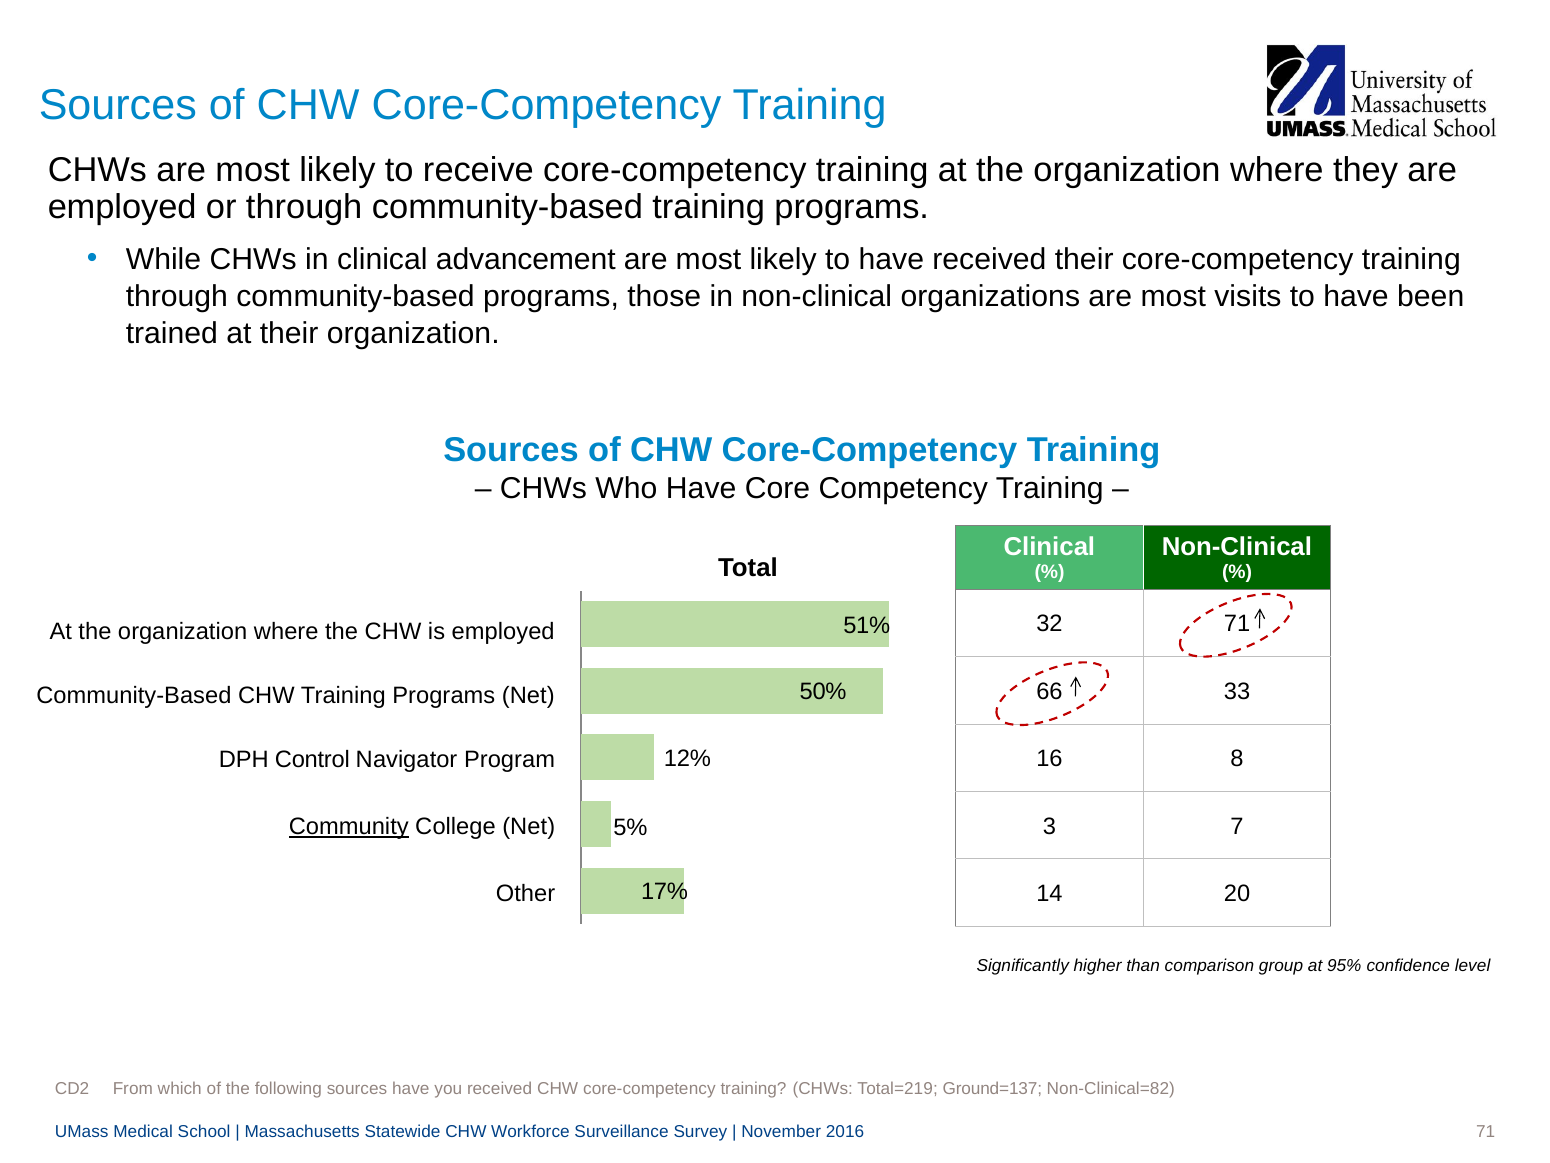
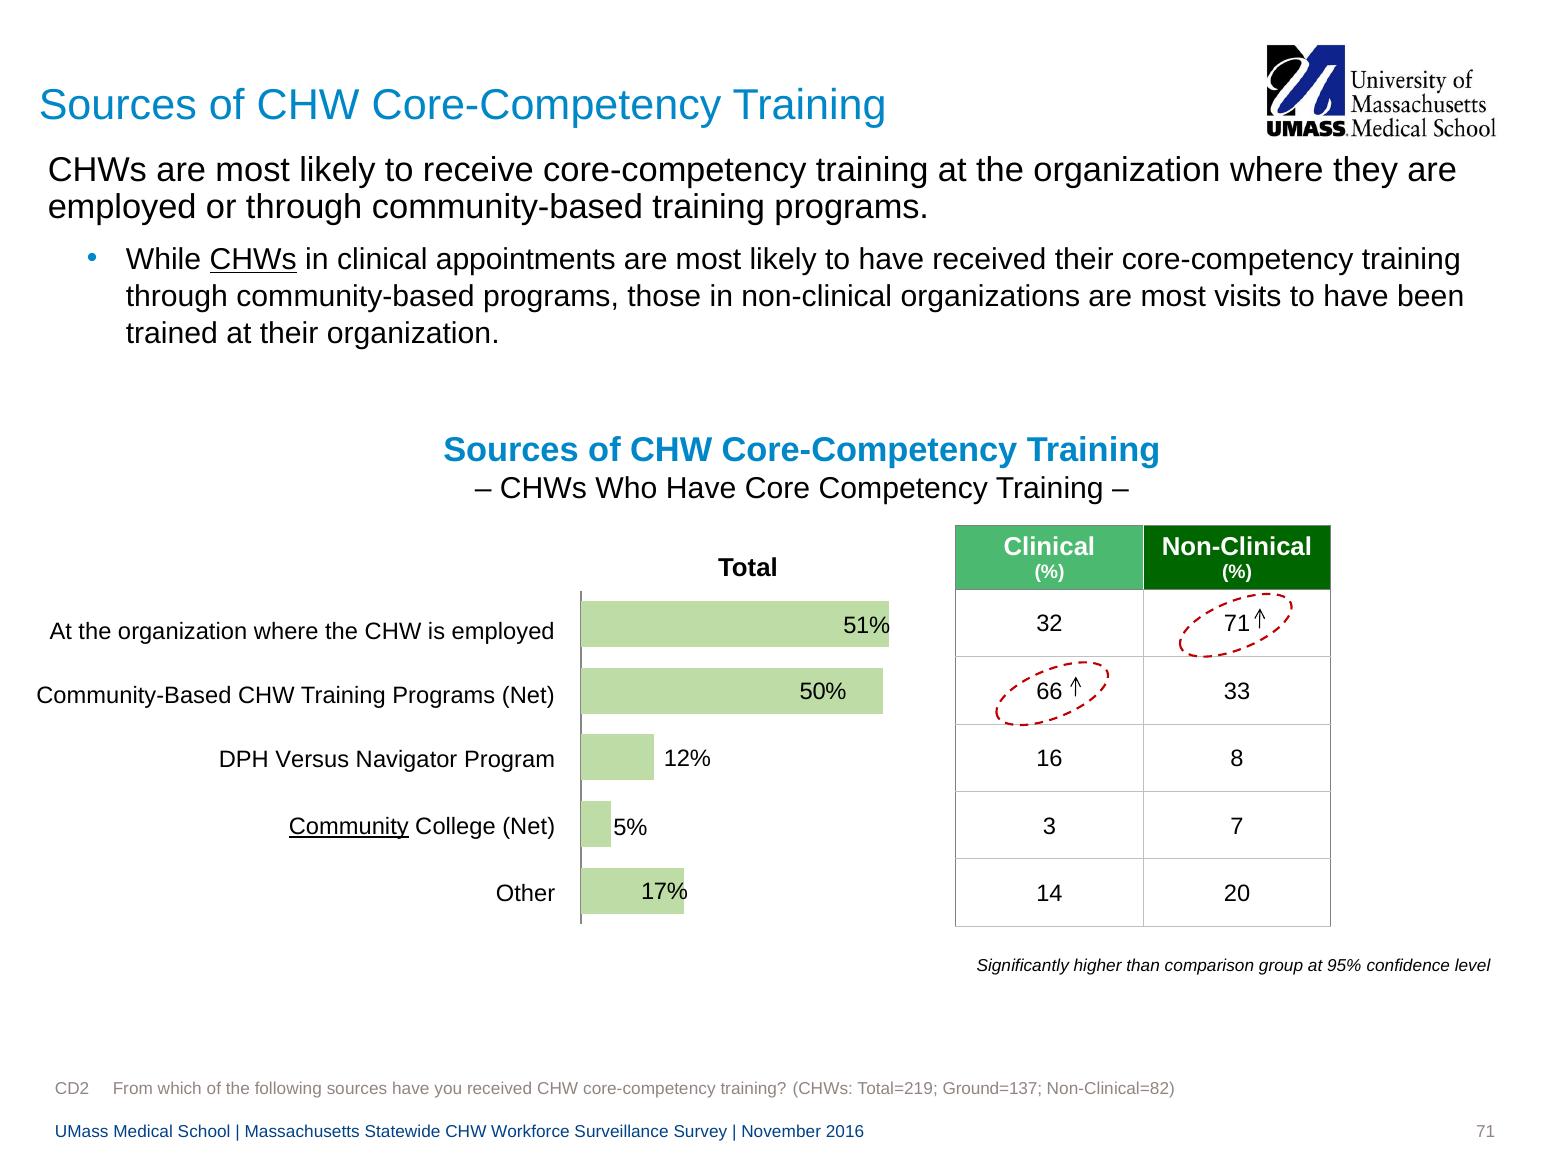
CHWs underline: none -> present (253, 259)
advancement: advancement -> appointments (526, 259)
Control: Control -> Versus (312, 760)
